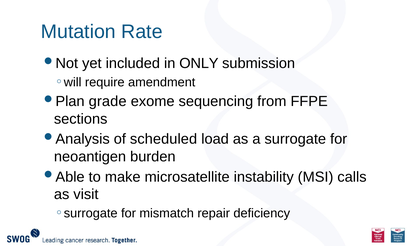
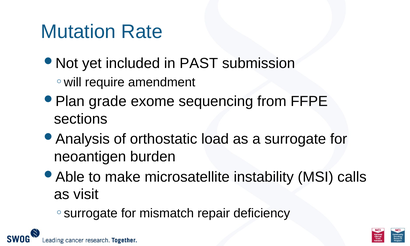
ONLY: ONLY -> PAST (199, 63)
scheduled: scheduled -> orthostatic (164, 139)
